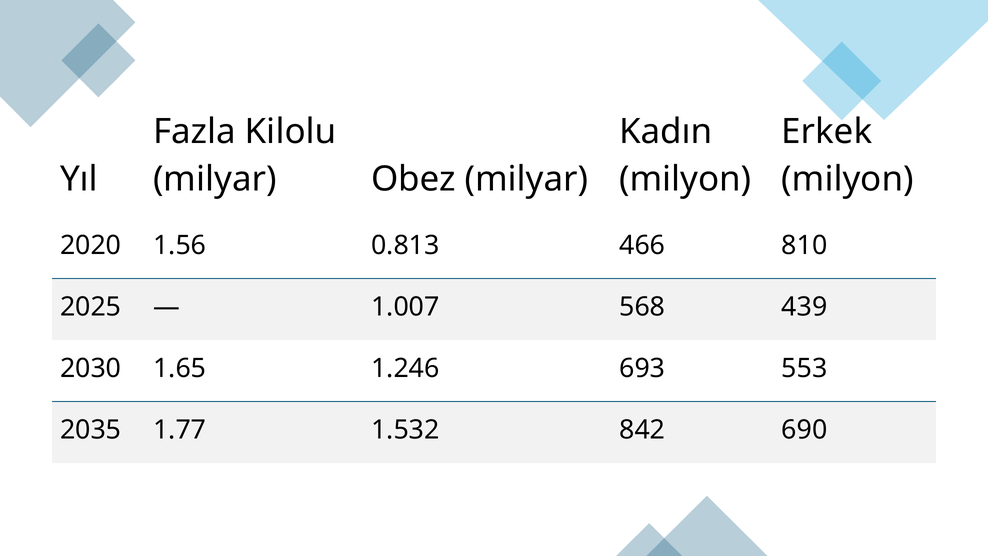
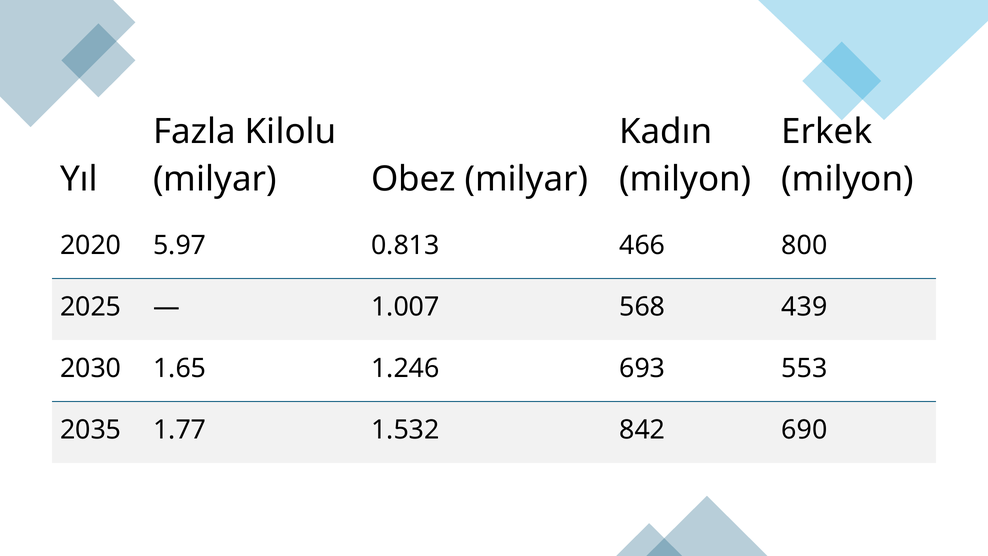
1.56: 1.56 -> 5.97 (180, 245)
810: 810 -> 800 (804, 245)
